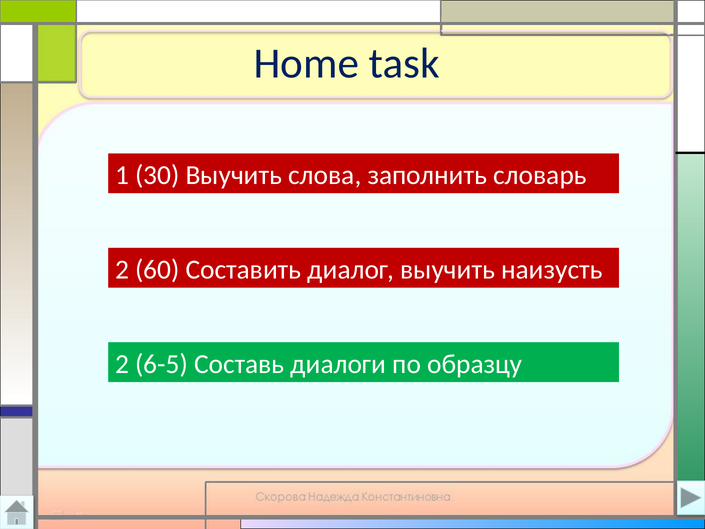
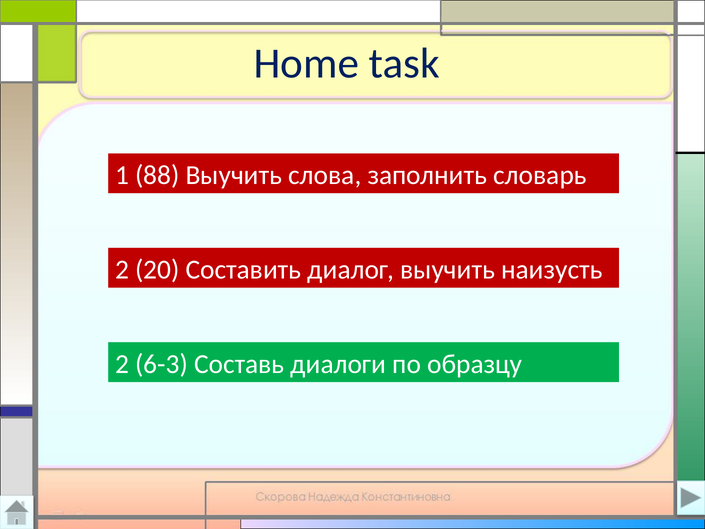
30: 30 -> 88 (157, 175)
60: 60 -> 20 (157, 270)
6-5: 6-5 -> 6-3 (161, 364)
